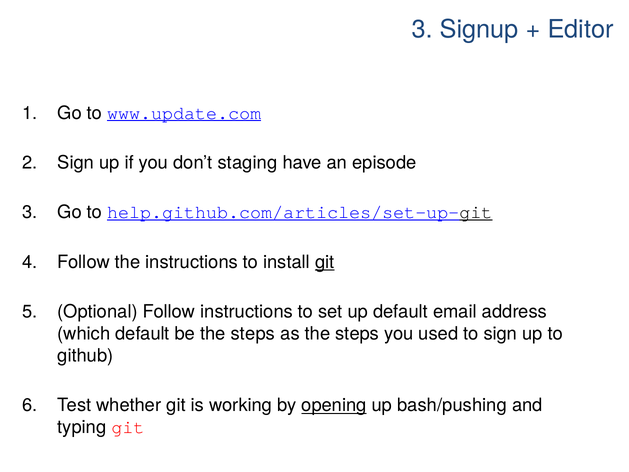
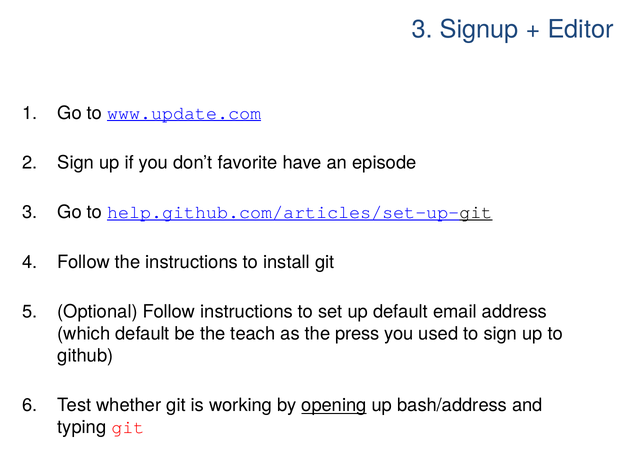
staging: staging -> favorite (248, 163)
git underline: present -> none (325, 262)
be the steps: steps -> teach (253, 334)
as the steps: steps -> press (357, 334)
bash/pushing: bash/pushing -> bash/address (452, 405)
